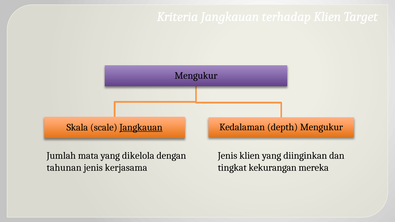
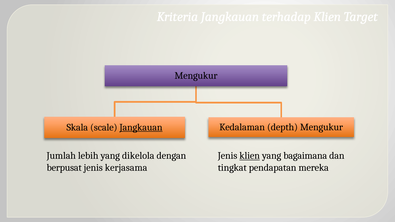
mata: mata -> lebih (88, 156)
klien underline: none -> present (250, 156)
diinginkan: diinginkan -> bagaimana (305, 156)
tahunan: tahunan -> berpusat (64, 168)
kekurangan: kekurangan -> pendapatan (273, 168)
